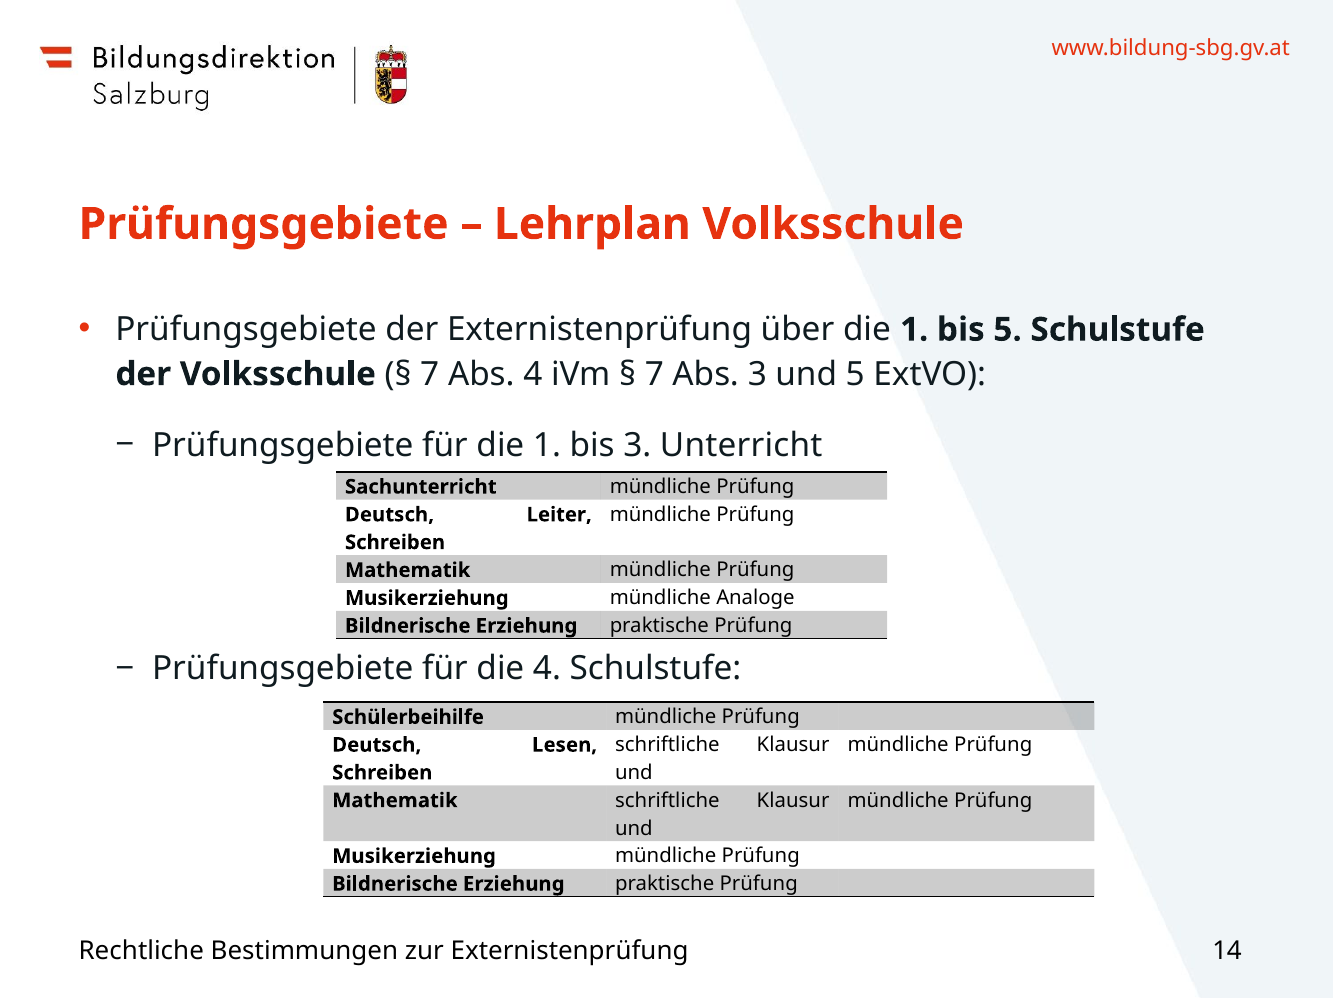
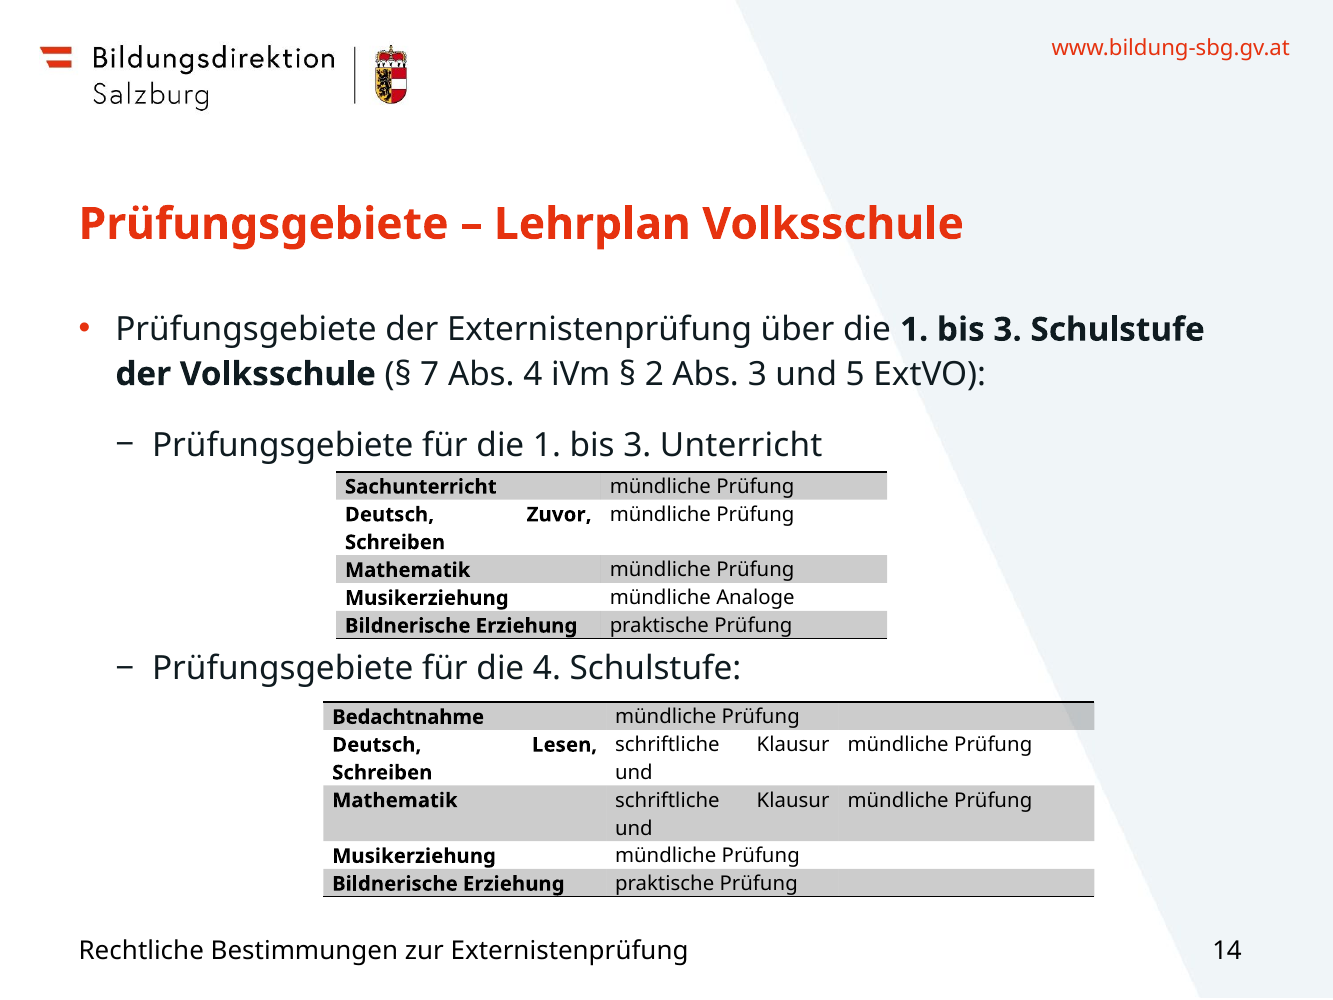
5: 5 -> 3 (1008, 330)
7: 7 -> 2 (654, 374)
Leiter: Leiter -> Zuvor (559, 515)
Schülerbeihilfe: Schülerbeihilfe -> Bedachtnahme (408, 717)
